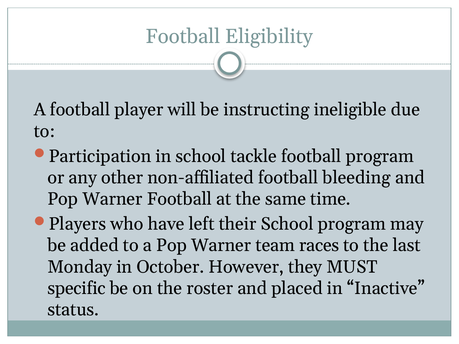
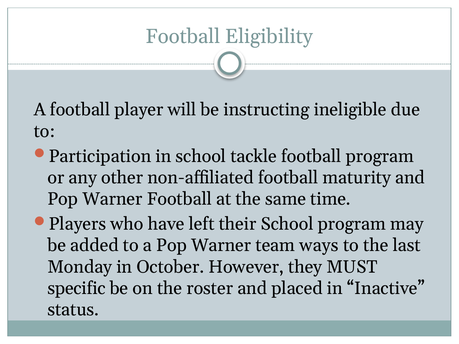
bleeding: bleeding -> maturity (357, 178)
races: races -> ways (319, 246)
